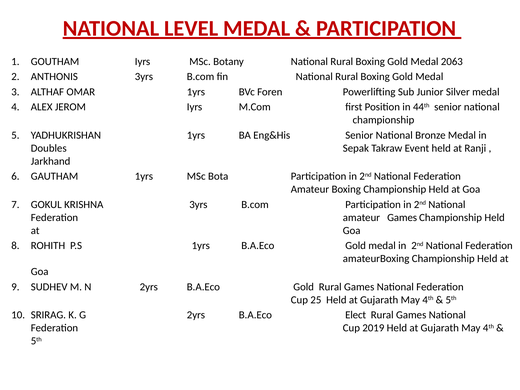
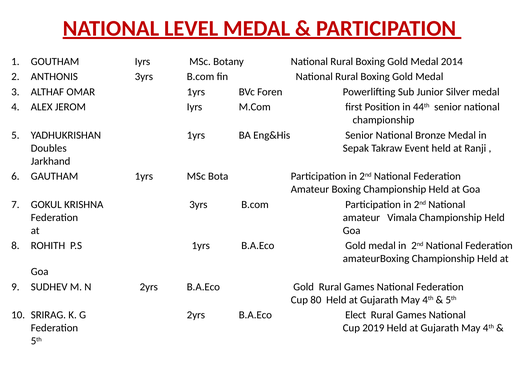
2063: 2063 -> 2014 (452, 62)
amateur Games: Games -> Vimala (402, 218)
25: 25 -> 80 (316, 300)
